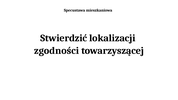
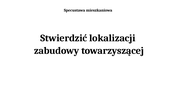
zgodności: zgodności -> zabudowy (57, 51)
